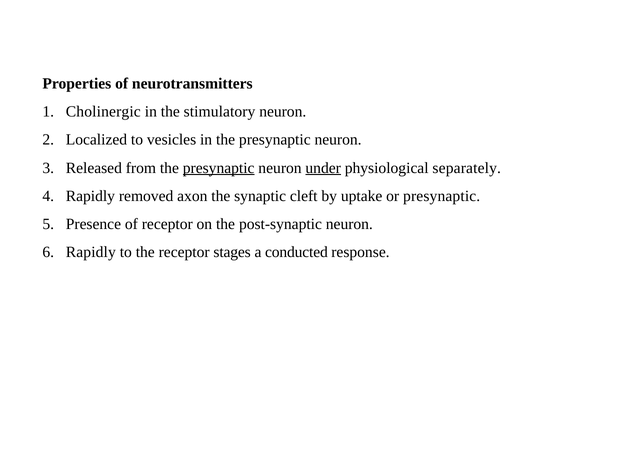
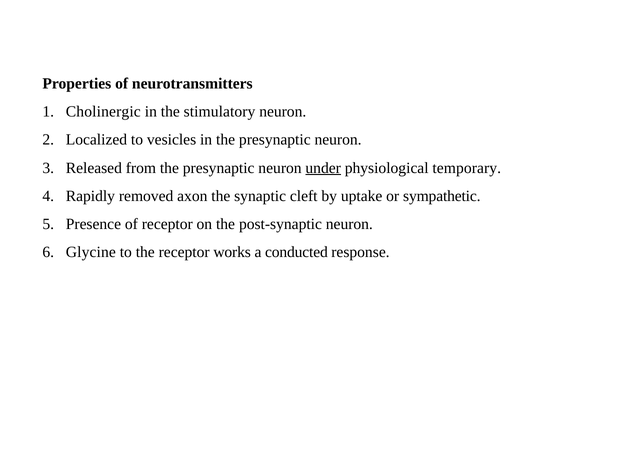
presynaptic underline: present -> none (219, 168)
separately: separately -> temporary (467, 168)
or presynaptic: presynaptic -> sympathetic (442, 196)
Rapidly: Rapidly -> Glycine (91, 252)
stages: stages -> works (232, 252)
